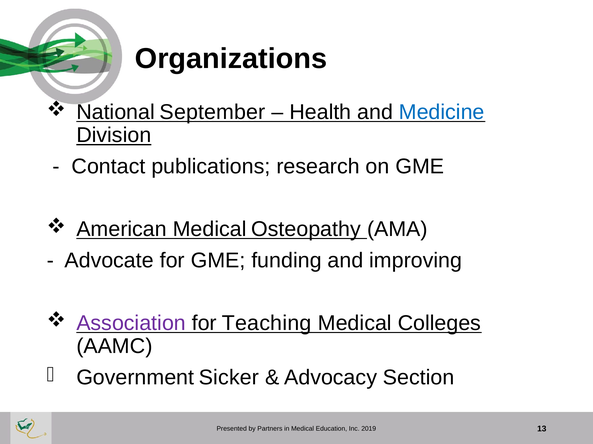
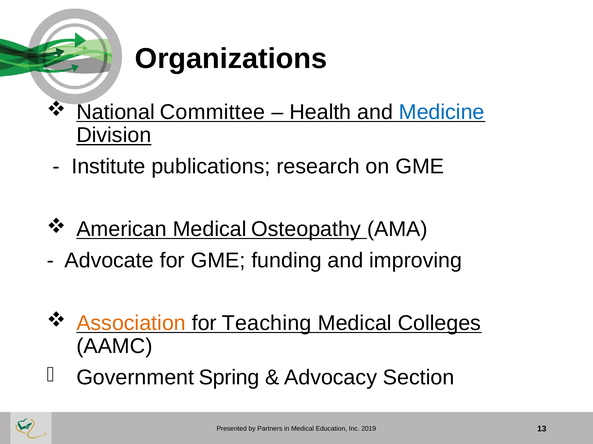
September: September -> Committee (212, 112)
Contact: Contact -> Institute (109, 167)
Association colour: purple -> orange (131, 324)
Sicker: Sicker -> Spring (229, 378)
